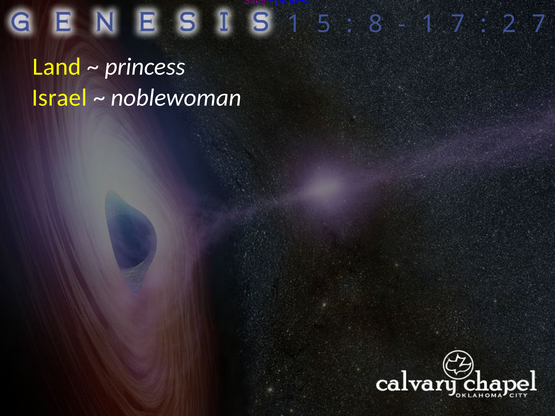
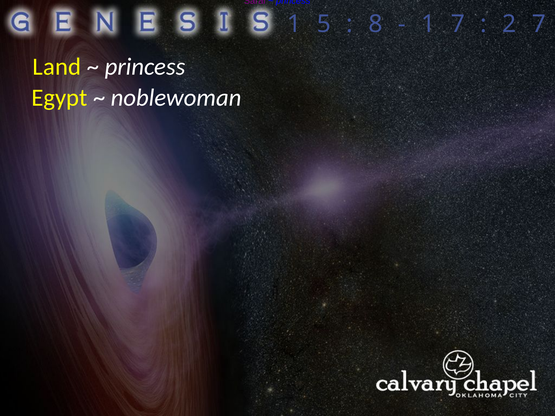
Israel: Israel -> Egypt (59, 98)
